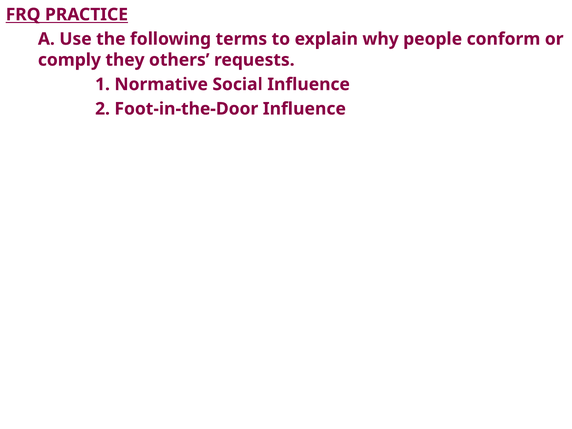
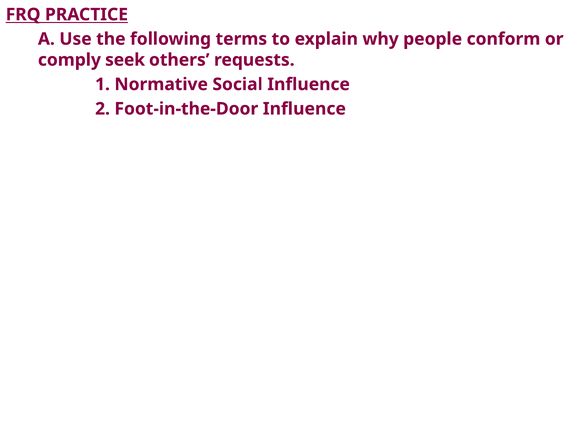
they: they -> seek (125, 60)
